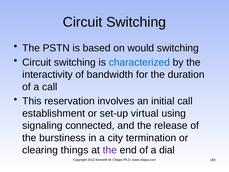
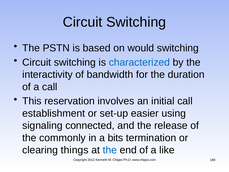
virtual: virtual -> easier (145, 113)
burstiness: burstiness -> commonly (63, 138)
city: city -> bits (115, 138)
the colour: purple -> blue (110, 150)
dial: dial -> like (167, 150)
